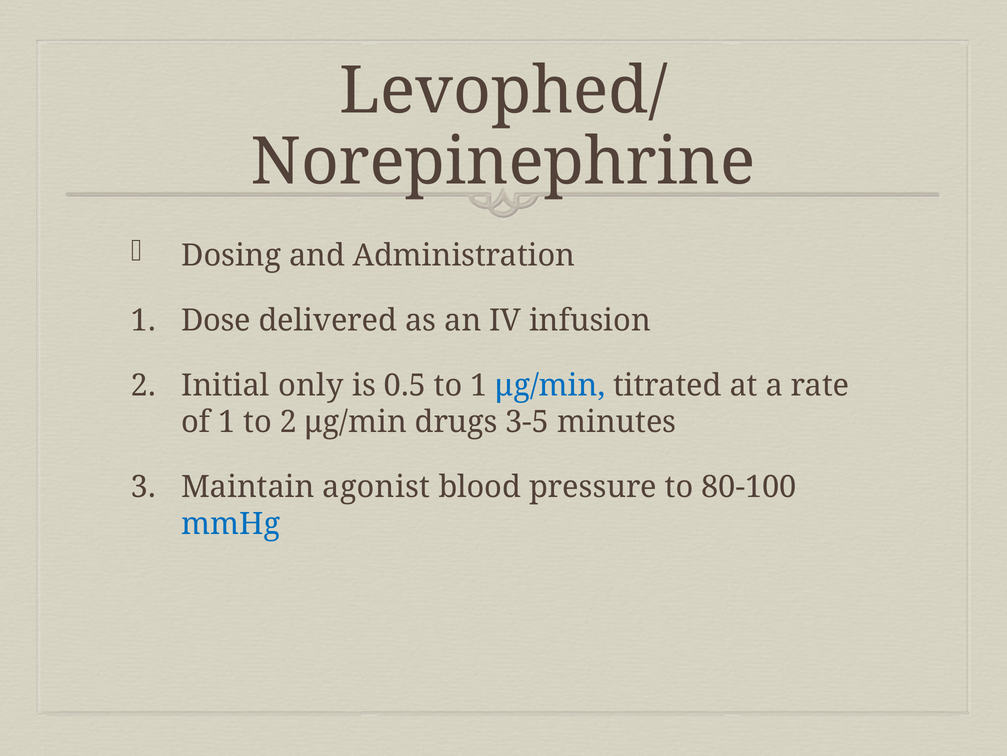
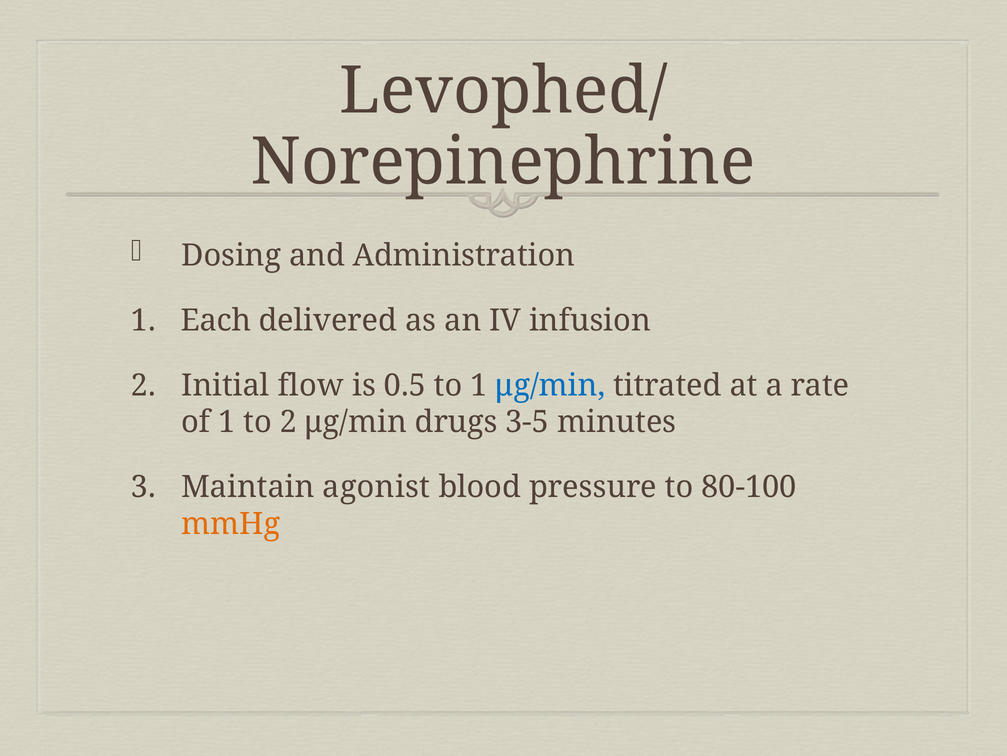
Dose: Dose -> Each (216, 320)
only: only -> flow (311, 385)
mmHg colour: blue -> orange (231, 524)
